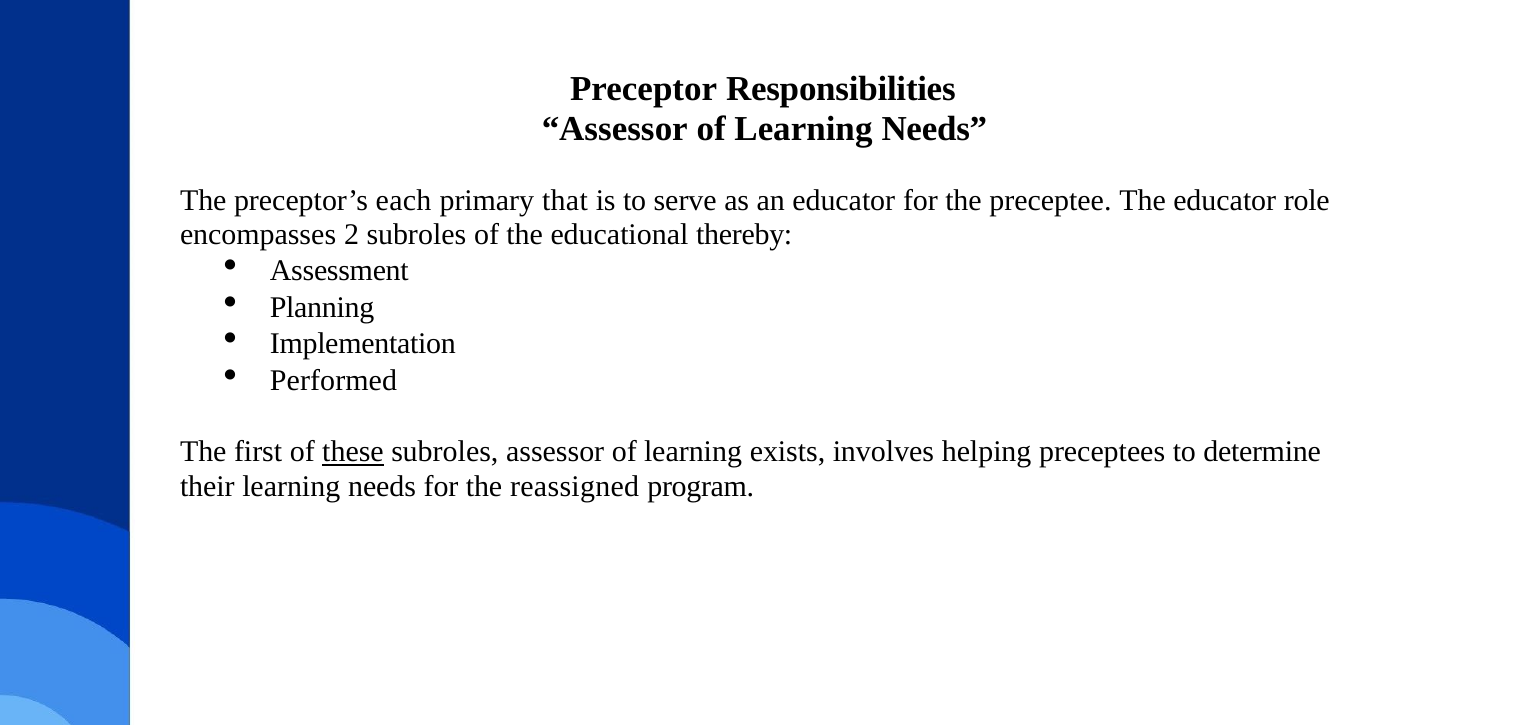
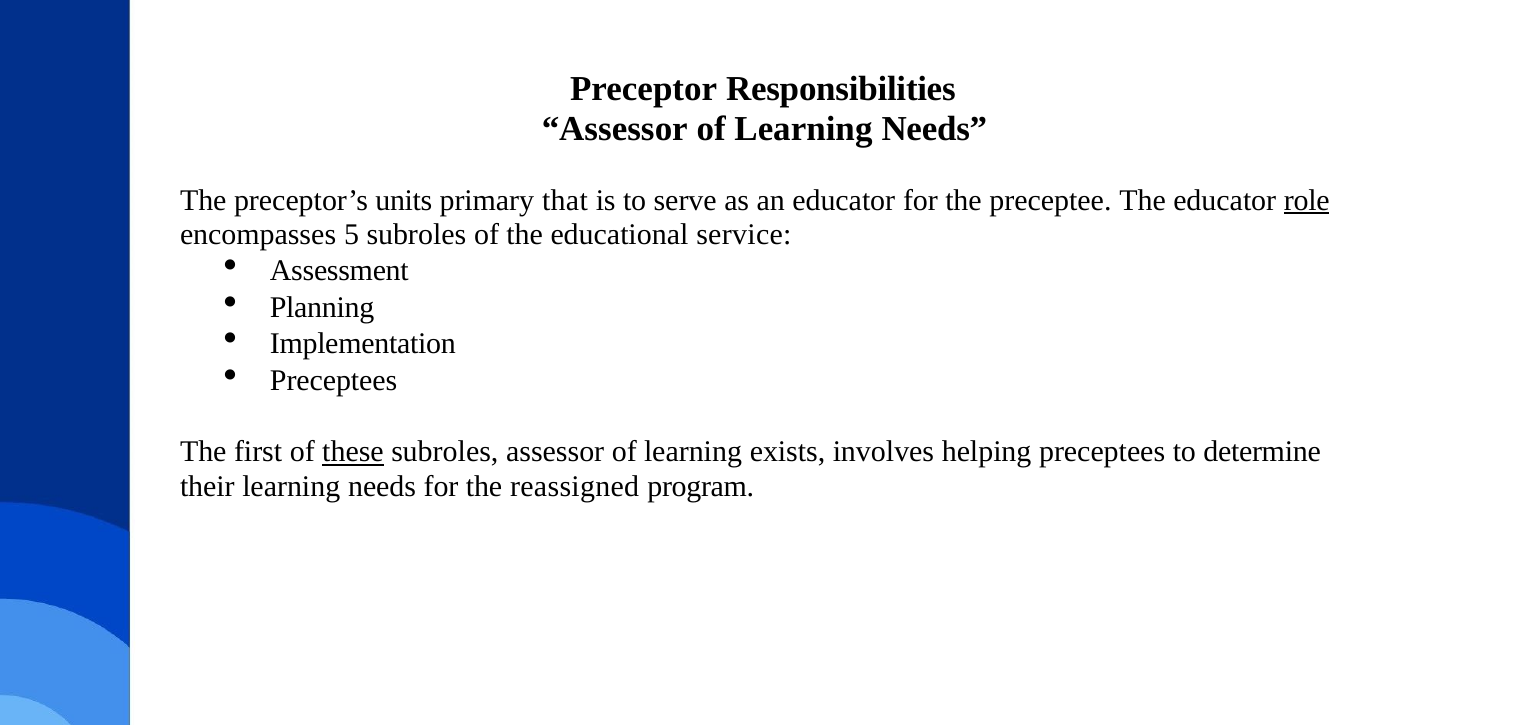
each: each -> units (404, 200)
role underline: none -> present (1307, 200)
2: 2 -> 5 (352, 235)
thereby: thereby -> service (744, 235)
Performed: Performed -> Preceptees (334, 380)
